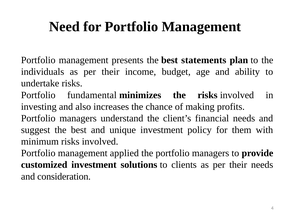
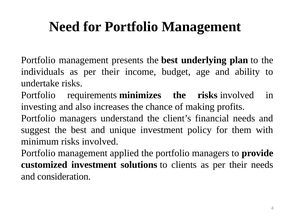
statements: statements -> underlying (204, 60)
fundamental: fundamental -> requirements (92, 95)
